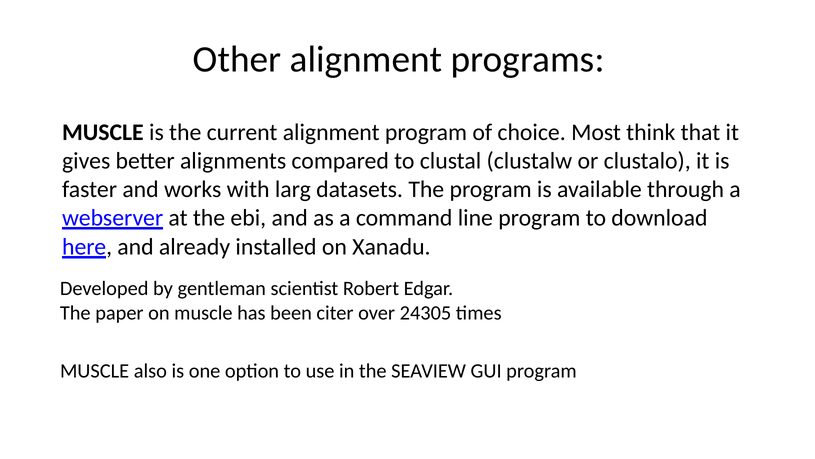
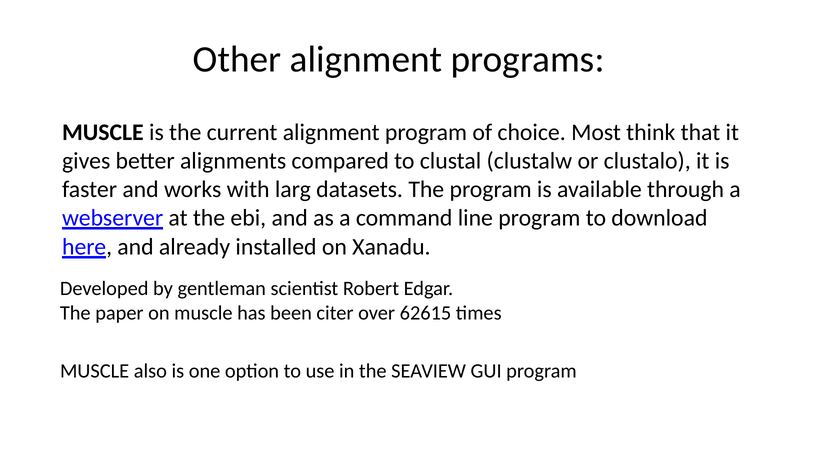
24305: 24305 -> 62615 (425, 312)
